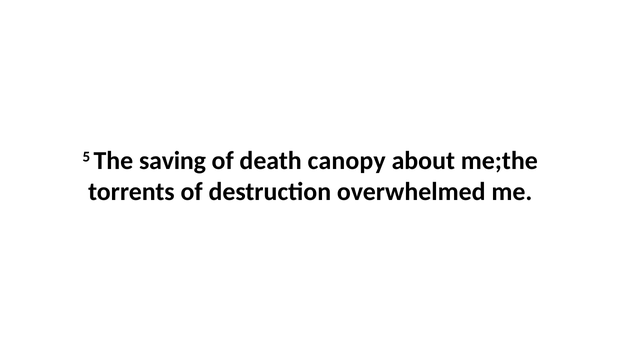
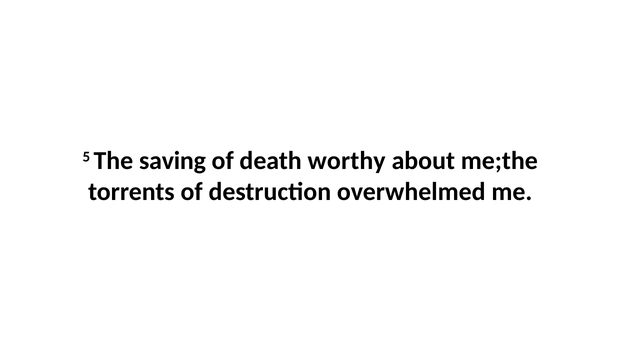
canopy: canopy -> worthy (347, 161)
